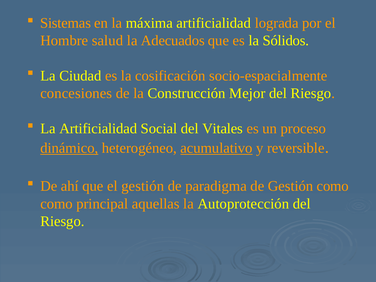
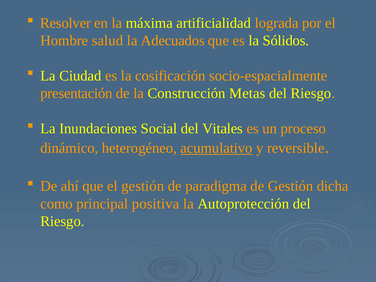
Sistemas: Sistemas -> Resolver (66, 23)
concesiones: concesiones -> presentación (76, 93)
Mejor: Mejor -> Metas (247, 93)
La Artificialidad: Artificialidad -> Inundaciones (98, 128)
dinámico underline: present -> none (69, 148)
Gestión como: como -> dicha (333, 186)
aquellas: aquellas -> positiva (156, 204)
